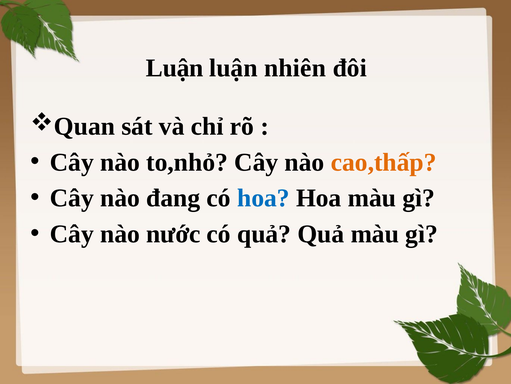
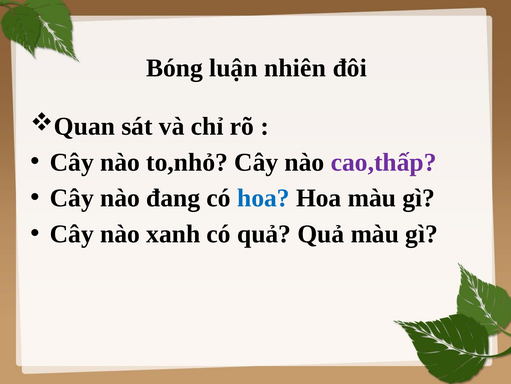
Luận: Luận -> Bóng (175, 68)
cao,thấp colour: orange -> purple (384, 162)
nước: nước -> xanh (173, 233)
